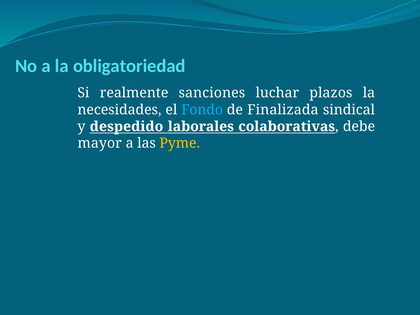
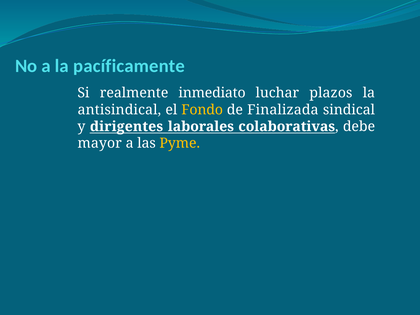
obligatoriedad: obligatoriedad -> pacíficamente (129, 66)
sanciones: sanciones -> inmediato (212, 93)
necesidades: necesidades -> antisindical (119, 110)
Fondo colour: light blue -> yellow (202, 110)
despedido: despedido -> dirigentes (127, 127)
